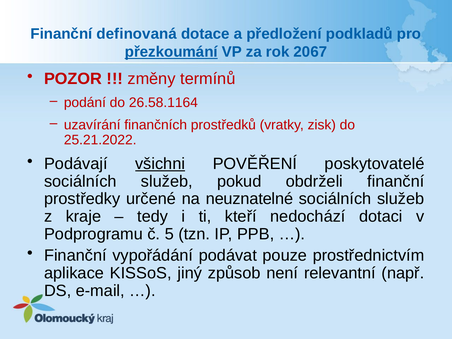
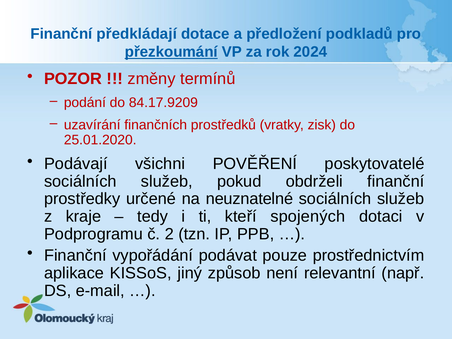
definovaná: definovaná -> předkládají (137, 34)
2067: 2067 -> 2024 (310, 52)
26.58.1164: 26.58.1164 -> 84.17.9209 (163, 103)
25.21.2022: 25.21.2022 -> 25.01.2020 (100, 140)
všichni underline: present -> none (160, 164)
nedochází: nedochází -> spojených (308, 217)
5: 5 -> 2 (169, 234)
